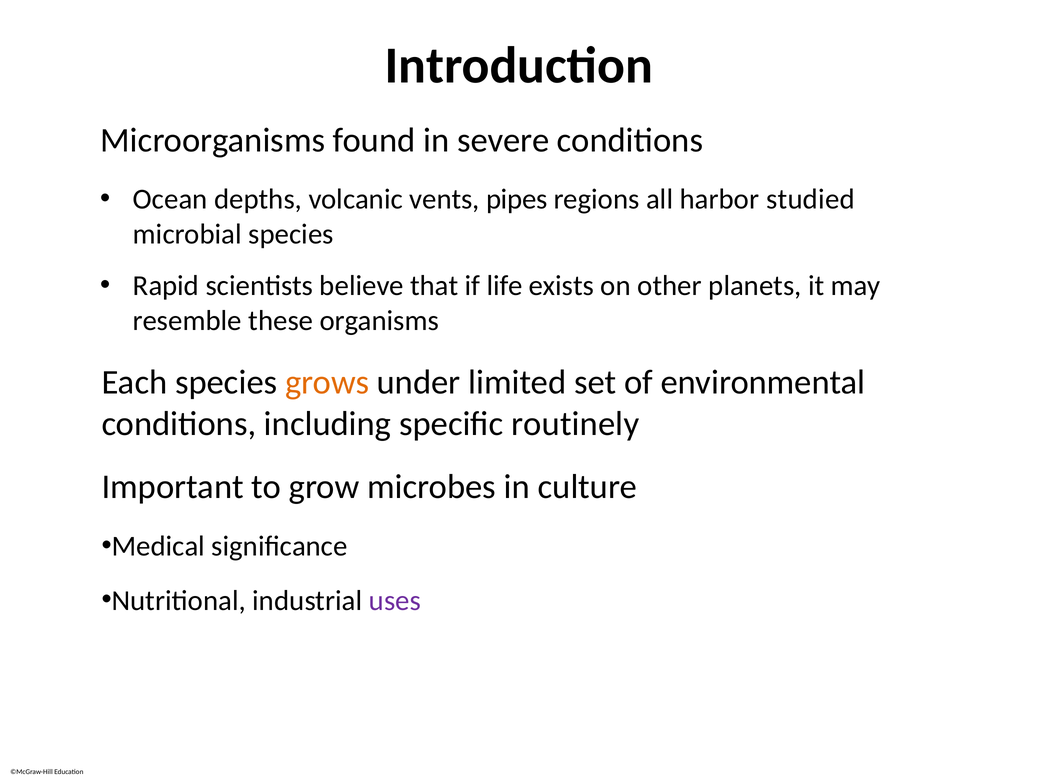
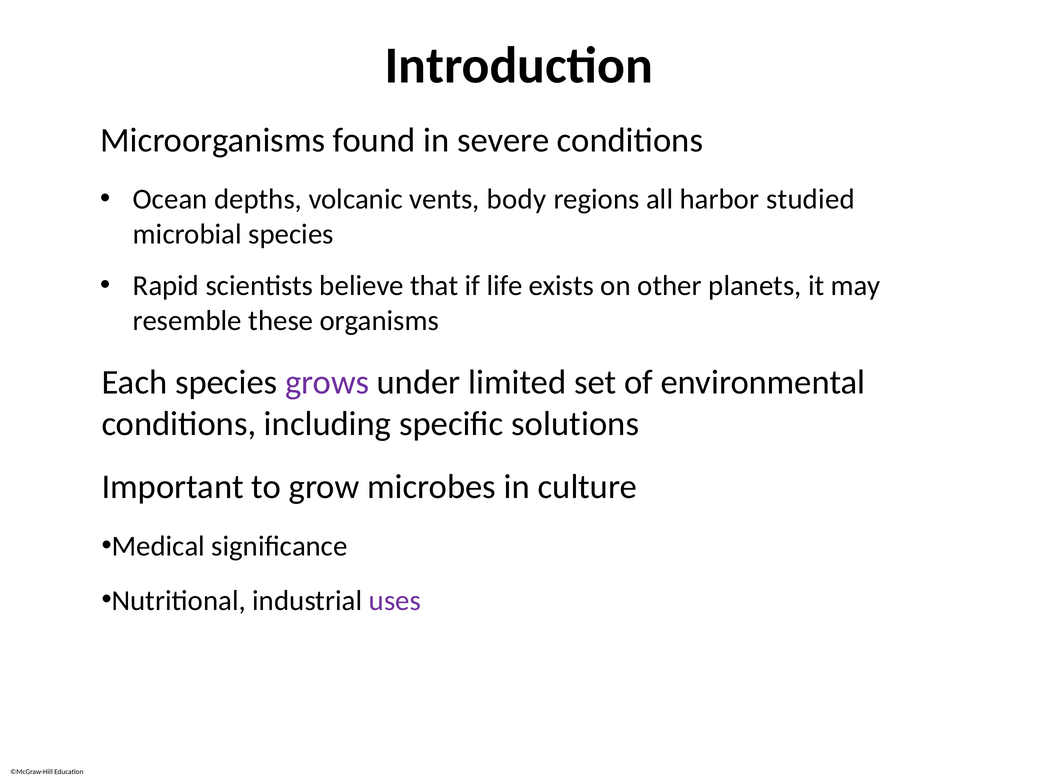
pipes: pipes -> body (516, 199)
grows colour: orange -> purple (327, 382)
routinely: routinely -> solutions (575, 423)
